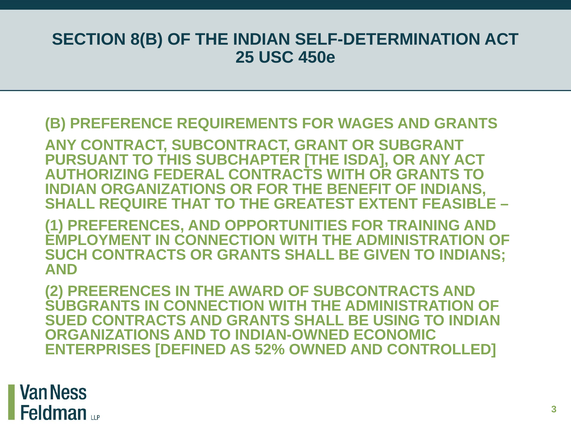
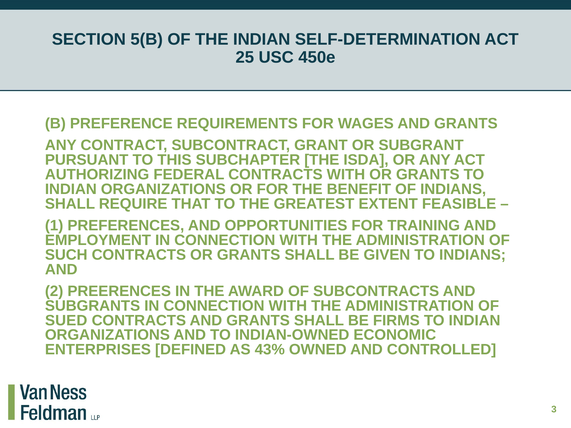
8(B: 8(B -> 5(B (147, 39)
USING: USING -> FIRMS (396, 321)
52%: 52% -> 43% (270, 350)
